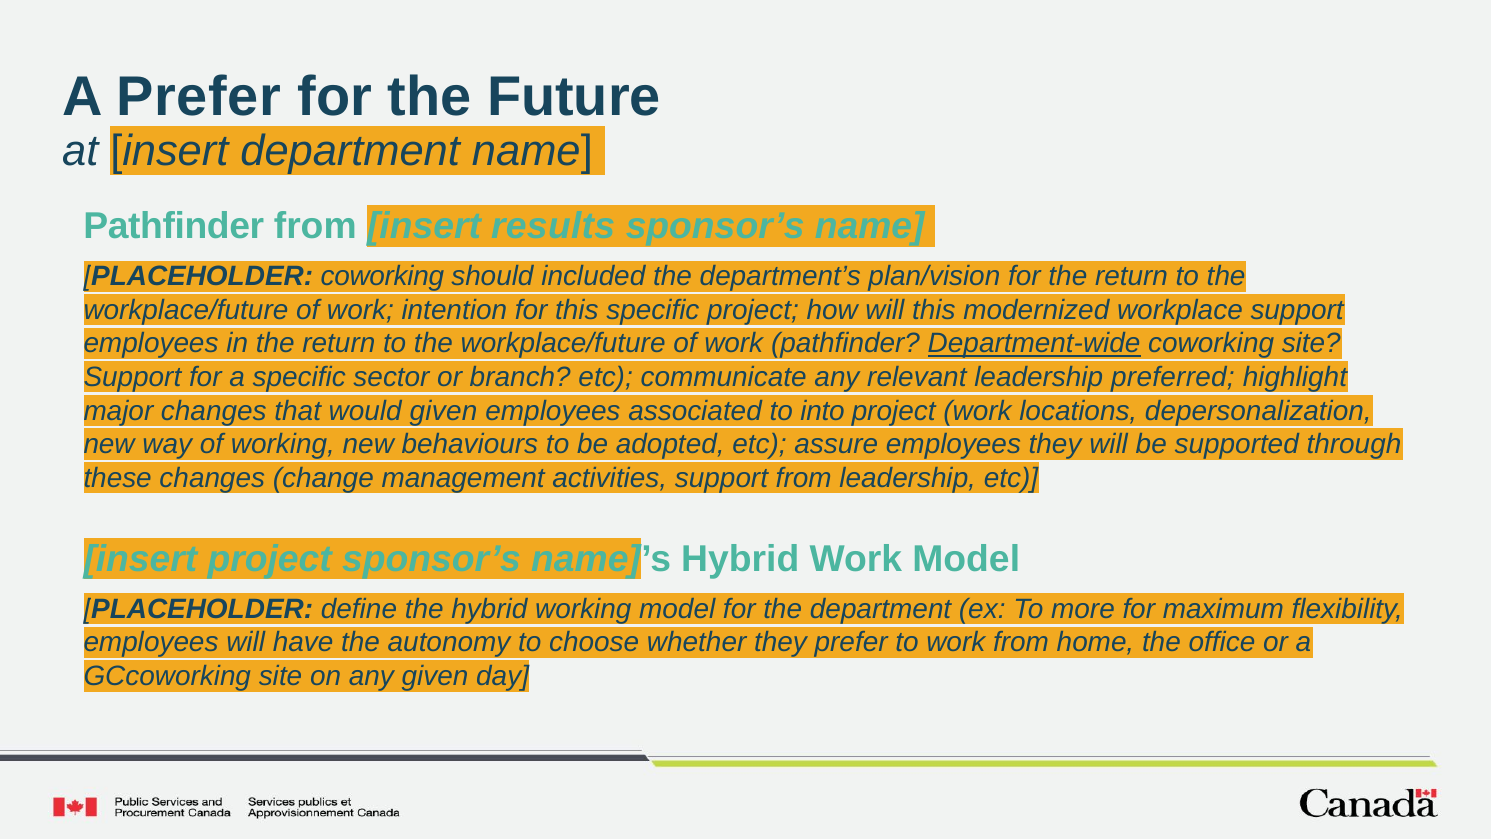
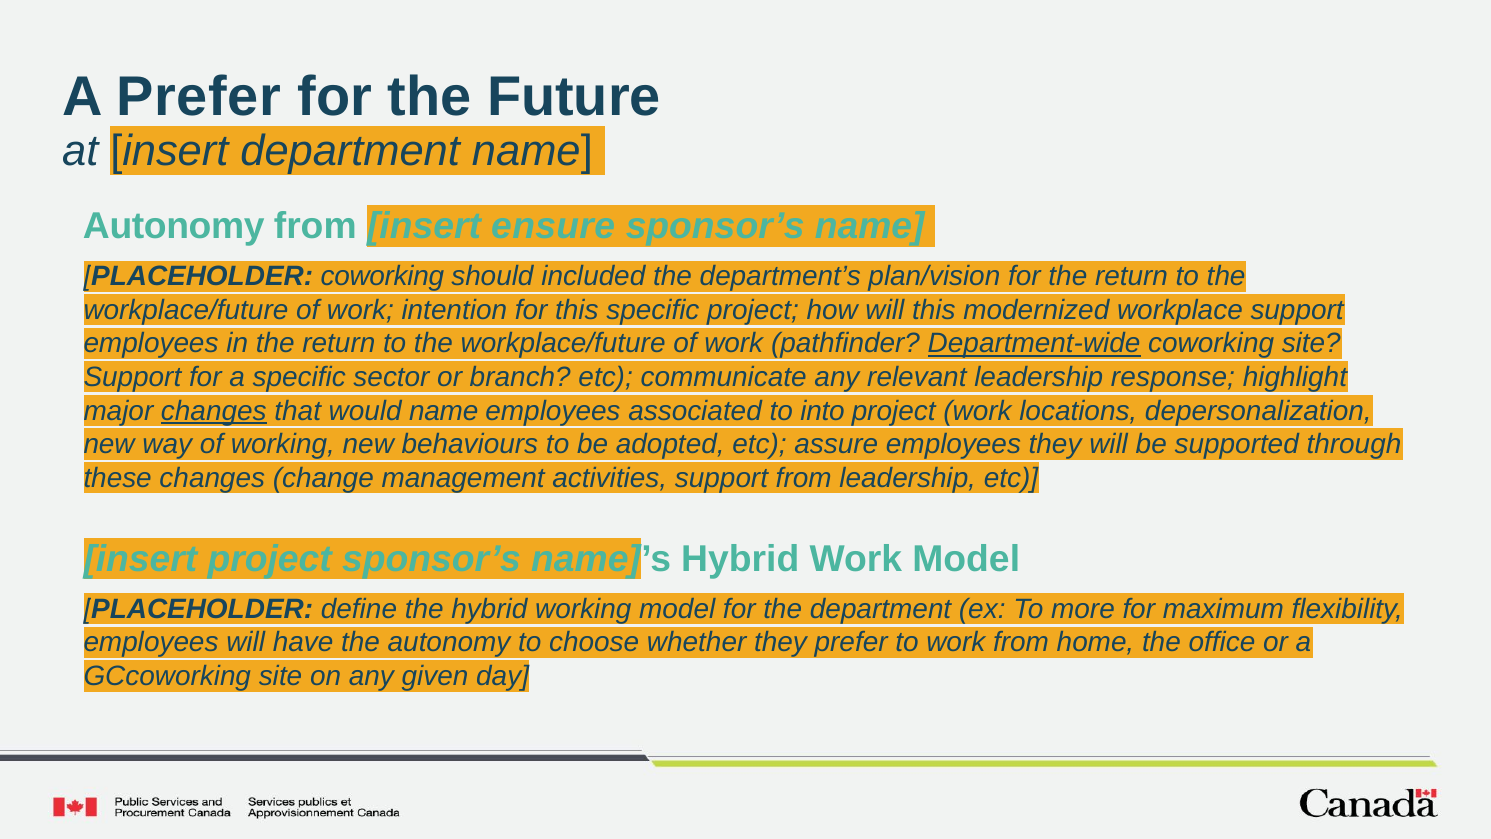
Pathfinder: Pathfinder -> Autonomy (174, 226)
results: results -> ensure (553, 226)
preferred: preferred -> response (1173, 377)
changes underline: none -> present (214, 411)
would given: given -> name (444, 411)
